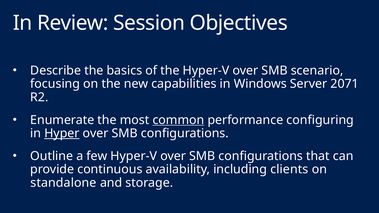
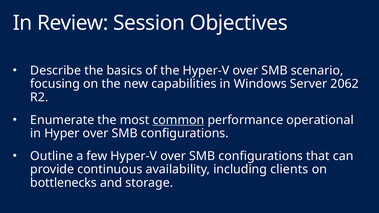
2071: 2071 -> 2062 (345, 84)
configuring: configuring -> operational (320, 120)
Hyper underline: present -> none (62, 133)
standalone: standalone -> bottlenecks (64, 183)
